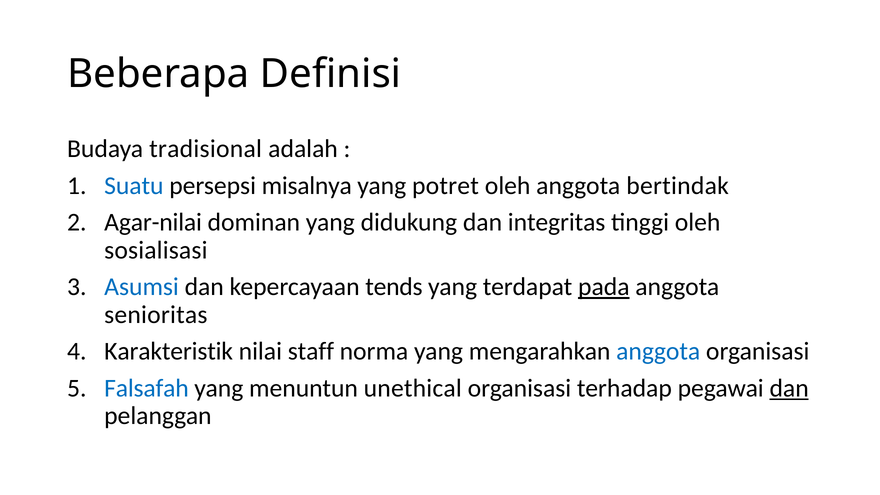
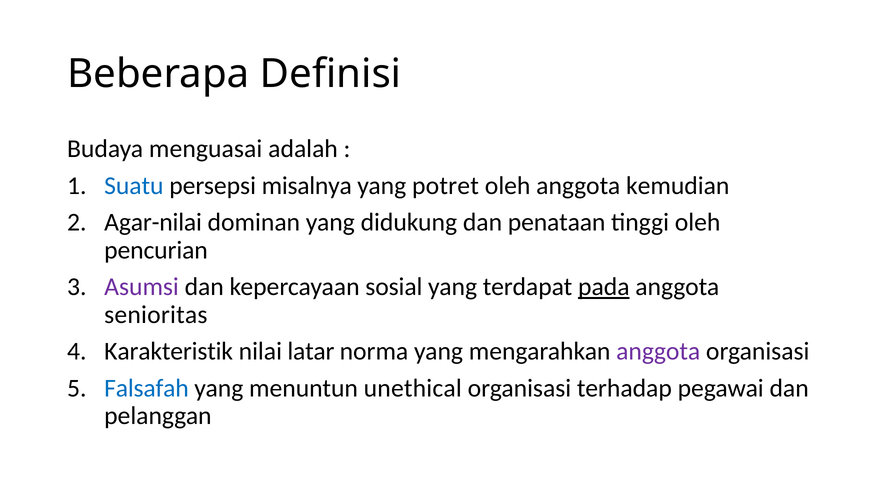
tradisional: tradisional -> menguasai (206, 149)
bertindak: bertindak -> kemudian (678, 186)
integritas: integritas -> penataan (557, 222)
sosialisasi: sosialisasi -> pencurian (156, 250)
Asumsi colour: blue -> purple (142, 287)
tends: tends -> sosial (394, 287)
staff: staff -> latar (311, 351)
anggota colour: blue -> purple (658, 351)
dan underline: present -> none (789, 388)
